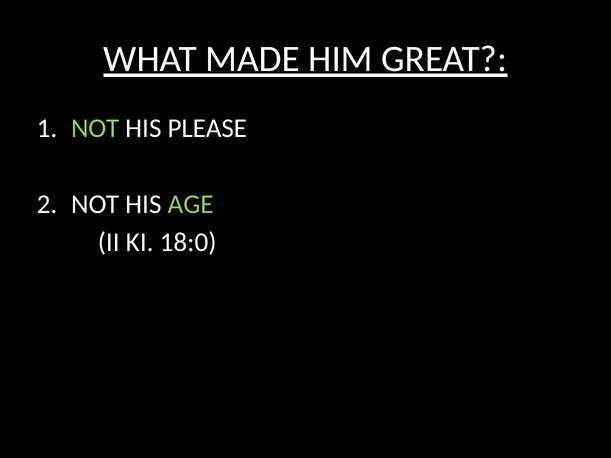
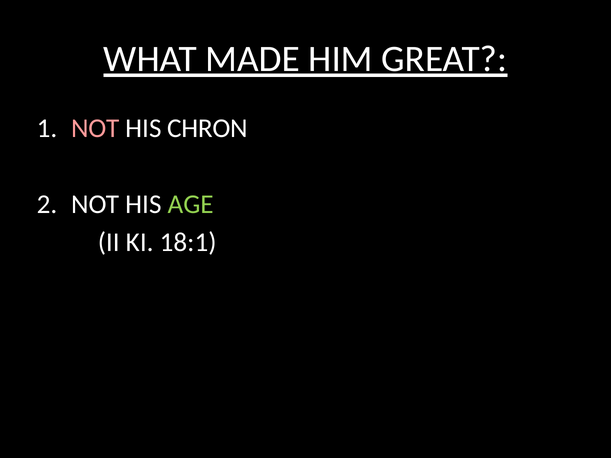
NOT colour: light green -> pink (95, 128)
PLEASE: PLEASE -> CHRON (207, 128)
18:0: 18:0 -> 18:1 (188, 242)
